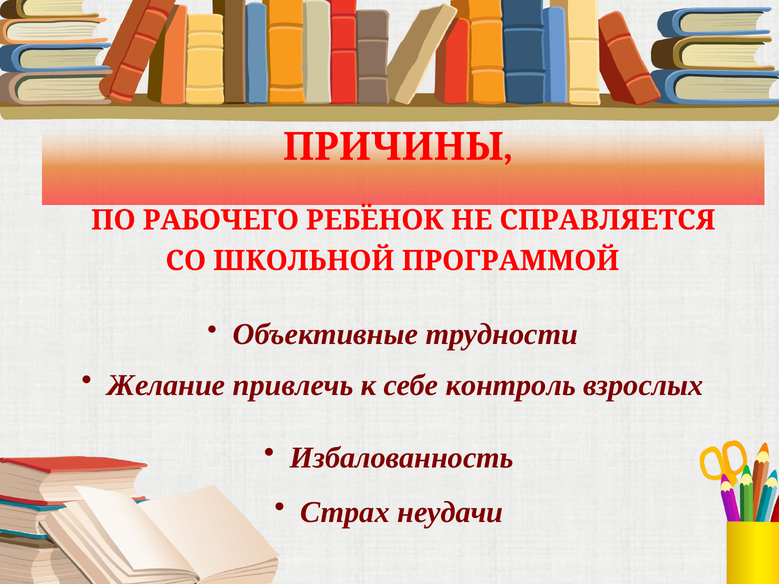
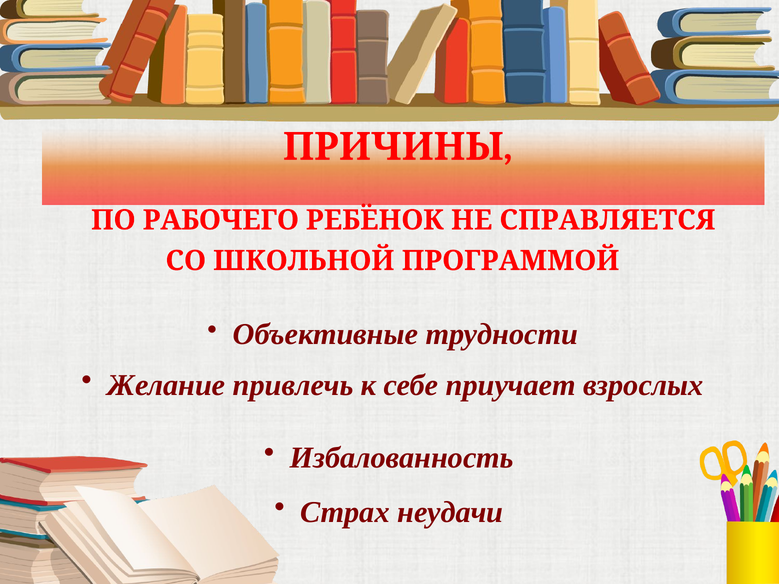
контроль: контроль -> приучает (511, 385)
